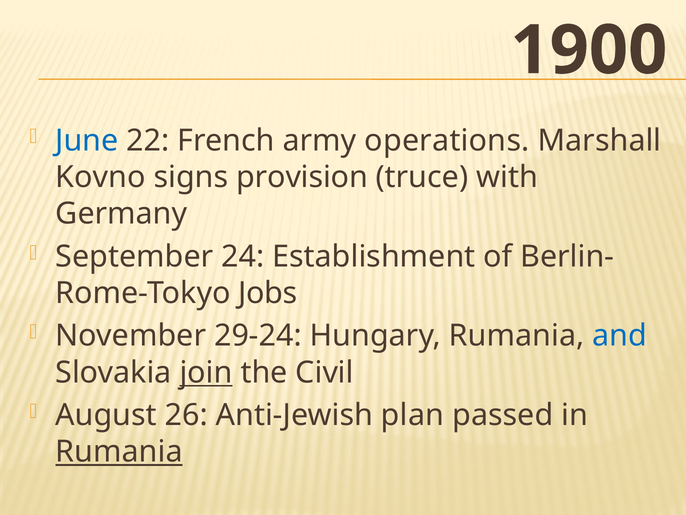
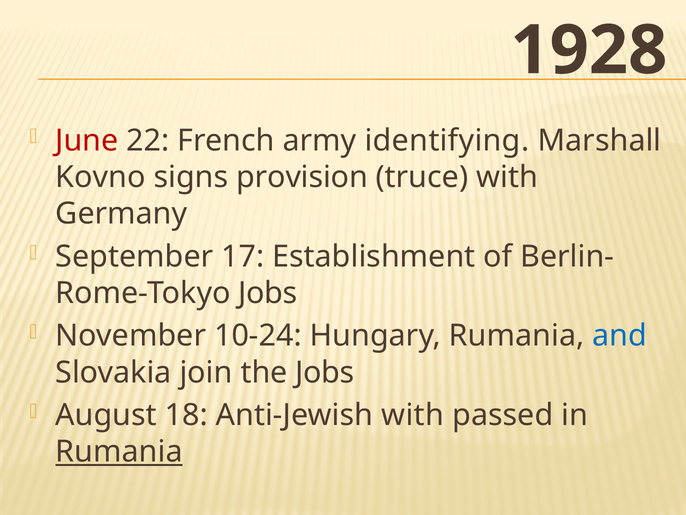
1900: 1900 -> 1928 (589, 51)
June colour: blue -> red (87, 140)
operations: operations -> identifying (447, 140)
24: 24 -> 17 (243, 256)
29-24: 29-24 -> 10-24 (258, 336)
join underline: present -> none (206, 372)
the Civil: Civil -> Jobs (325, 372)
26: 26 -> 18 (186, 415)
Anti-Jewish plan: plan -> with (413, 415)
